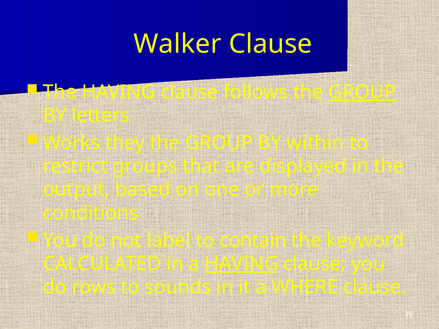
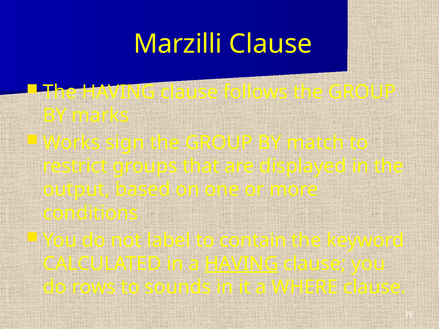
Walker: Walker -> Marzilli (178, 44)
GROUP underline: present -> none (362, 92)
letters: letters -> marks (100, 116)
they: they -> sign (125, 143)
within: within -> match (315, 143)
